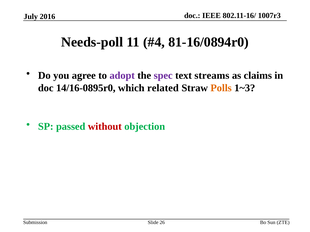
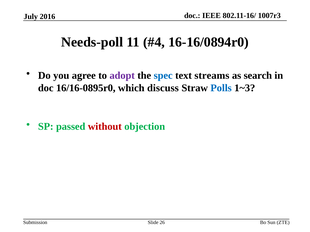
81-16/0894r0: 81-16/0894r0 -> 16-16/0894r0 (209, 42)
spec colour: purple -> blue (163, 76)
claims: claims -> search (258, 76)
14/16-0895r0: 14/16-0895r0 -> 16/16-0895r0 (86, 88)
related: related -> discuss (163, 88)
Polls colour: orange -> blue (221, 88)
